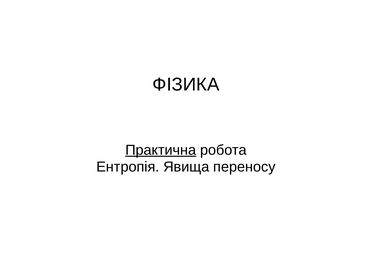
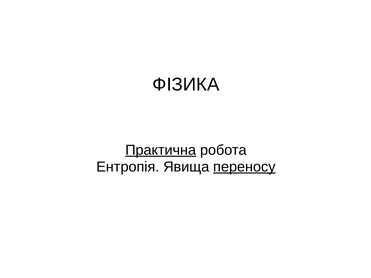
переносу underline: none -> present (244, 167)
